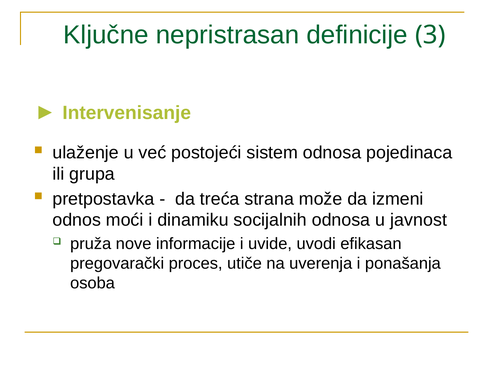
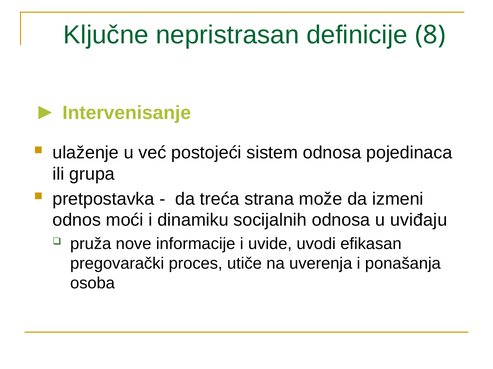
3: 3 -> 8 (430, 35)
javnost: javnost -> uviđaju (419, 221)
